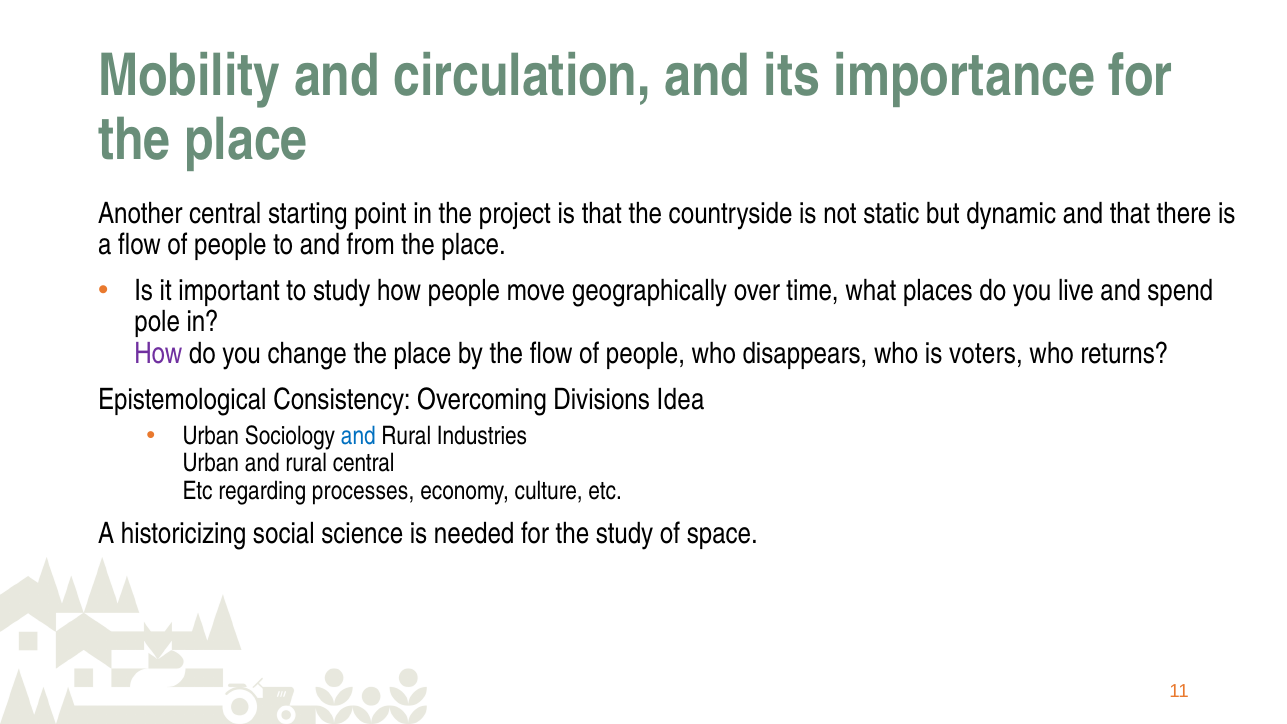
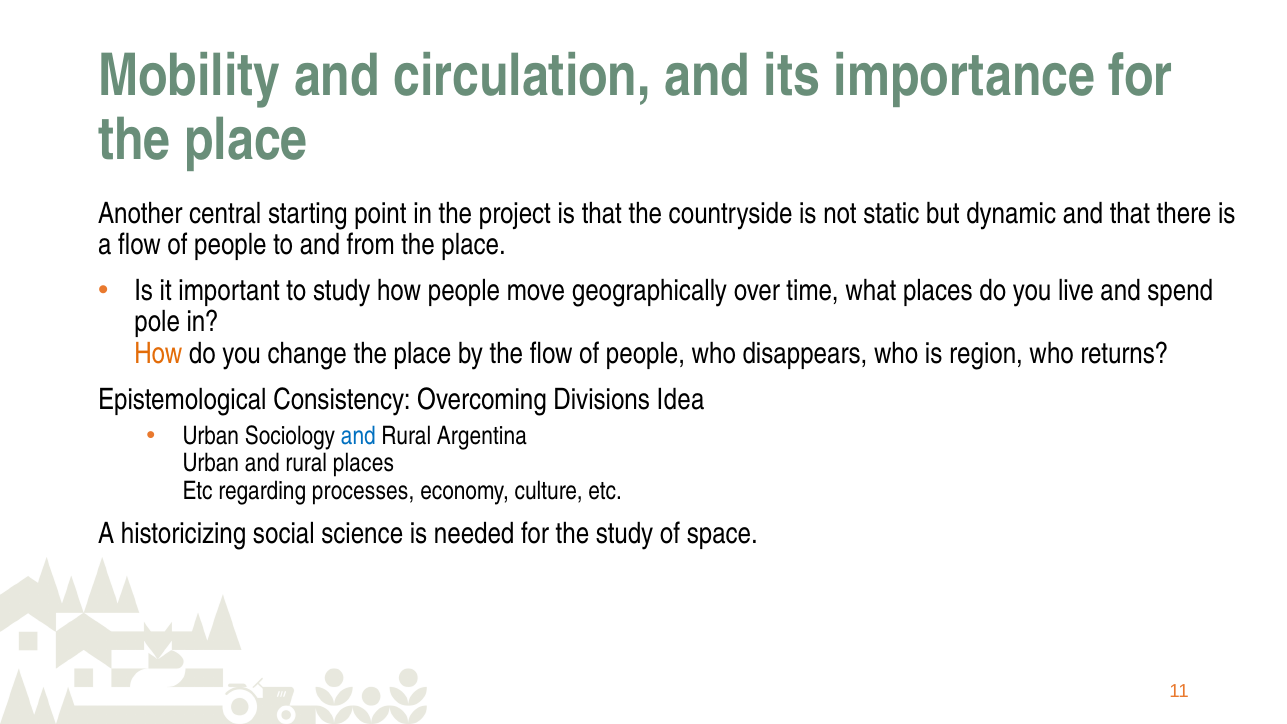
How colour: purple -> orange (158, 354)
voters: voters -> region (986, 354)
Industries: Industries -> Argentina (482, 436)
rural central: central -> places (363, 463)
